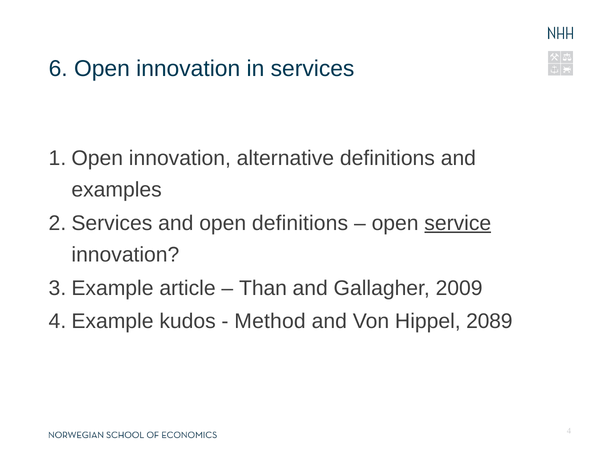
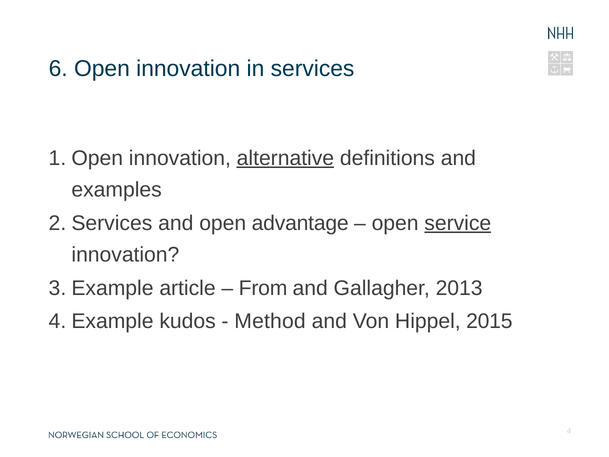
alternative underline: none -> present (285, 158)
open definitions: definitions -> advantage (300, 223)
Than: Than -> From (263, 288)
2009: 2009 -> 2013 (459, 288)
2089: 2089 -> 2015 (489, 321)
